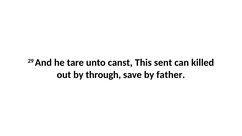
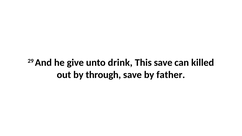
tare: tare -> give (75, 63)
canst: canst -> drink (120, 63)
This sent: sent -> save (163, 63)
